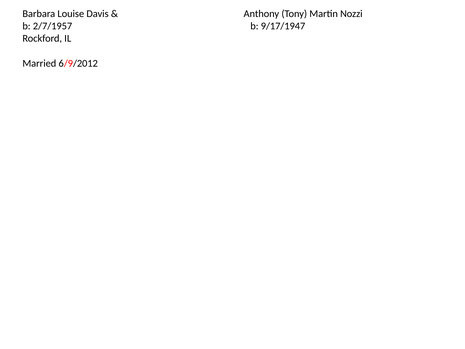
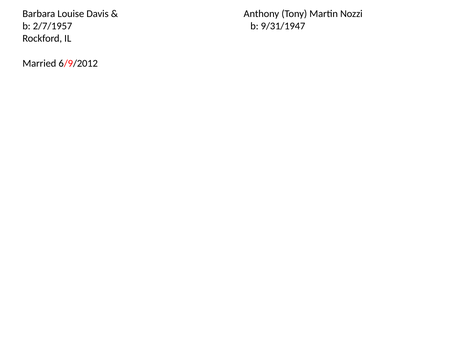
9/17/1947: 9/17/1947 -> 9/31/1947 (283, 26)
